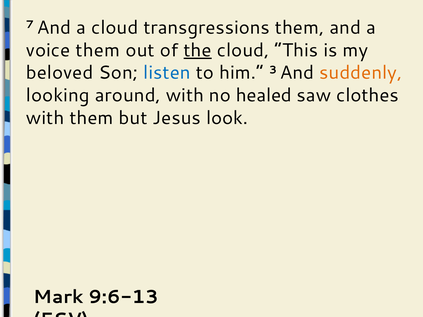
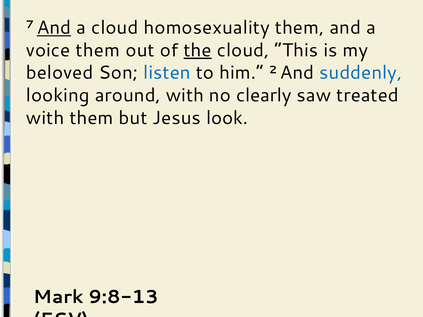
And underline: none -> present (54, 28)
transgressions: transgressions -> homosexuality (207, 28)
3: 3 -> 2 (273, 70)
suddenly colour: orange -> blue (361, 73)
healed: healed -> clearly (264, 95)
clothes: clothes -> treated (368, 95)
9:6-13: 9:6-13 -> 9:8-13 (124, 297)
